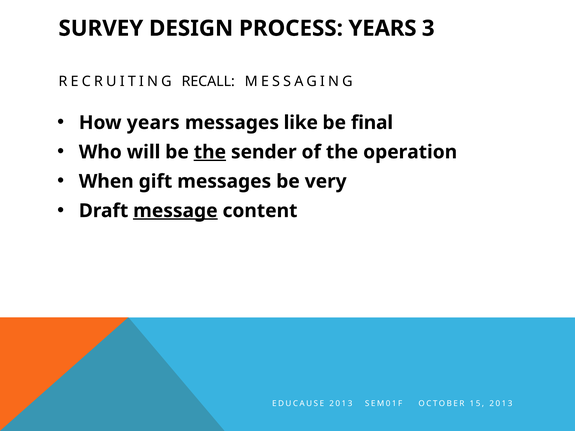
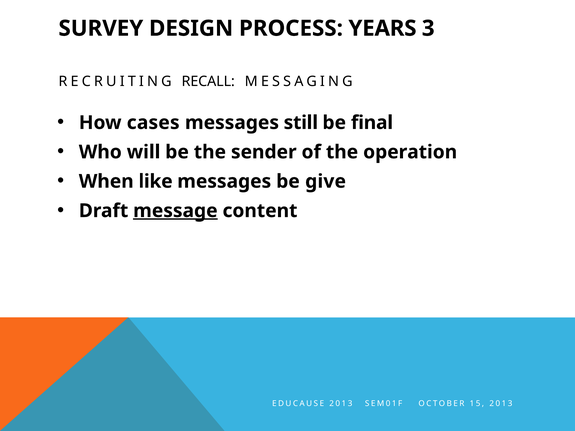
How years: years -> cases (153, 123)
like: like -> still (301, 123)
the underline: present -> none (210, 152)
gift: gift -> like (156, 181)
very: very -> give (326, 181)
